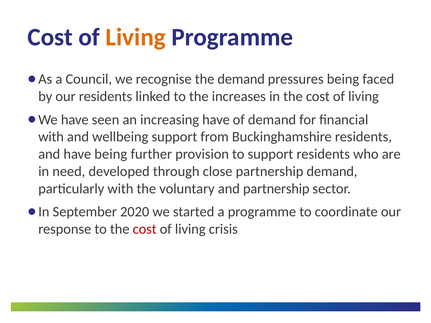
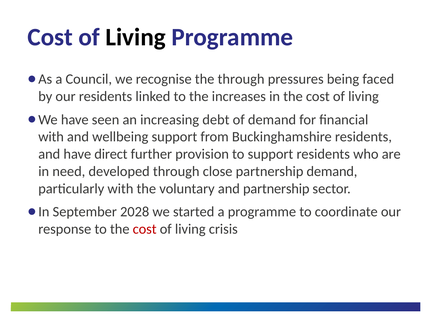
Living colour: orange -> black (136, 37)
the demand: demand -> through (241, 79)
increasing have: have -> debt (216, 120)
have being: being -> direct (111, 154)
2020: 2020 -> 2028 (135, 212)
